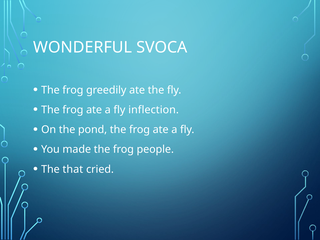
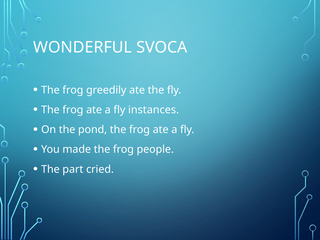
inflection: inflection -> instances (154, 110)
that: that -> part (73, 169)
